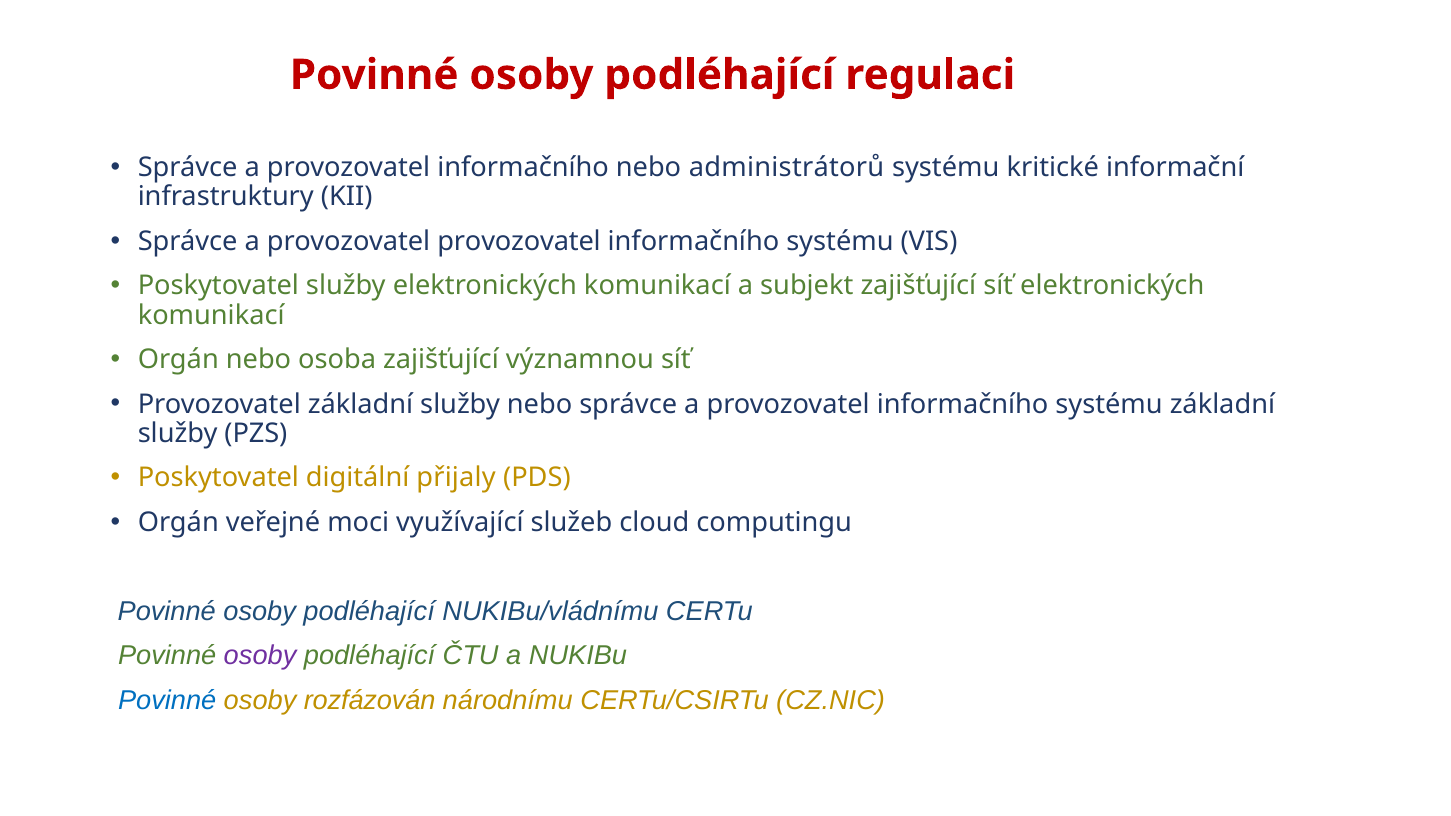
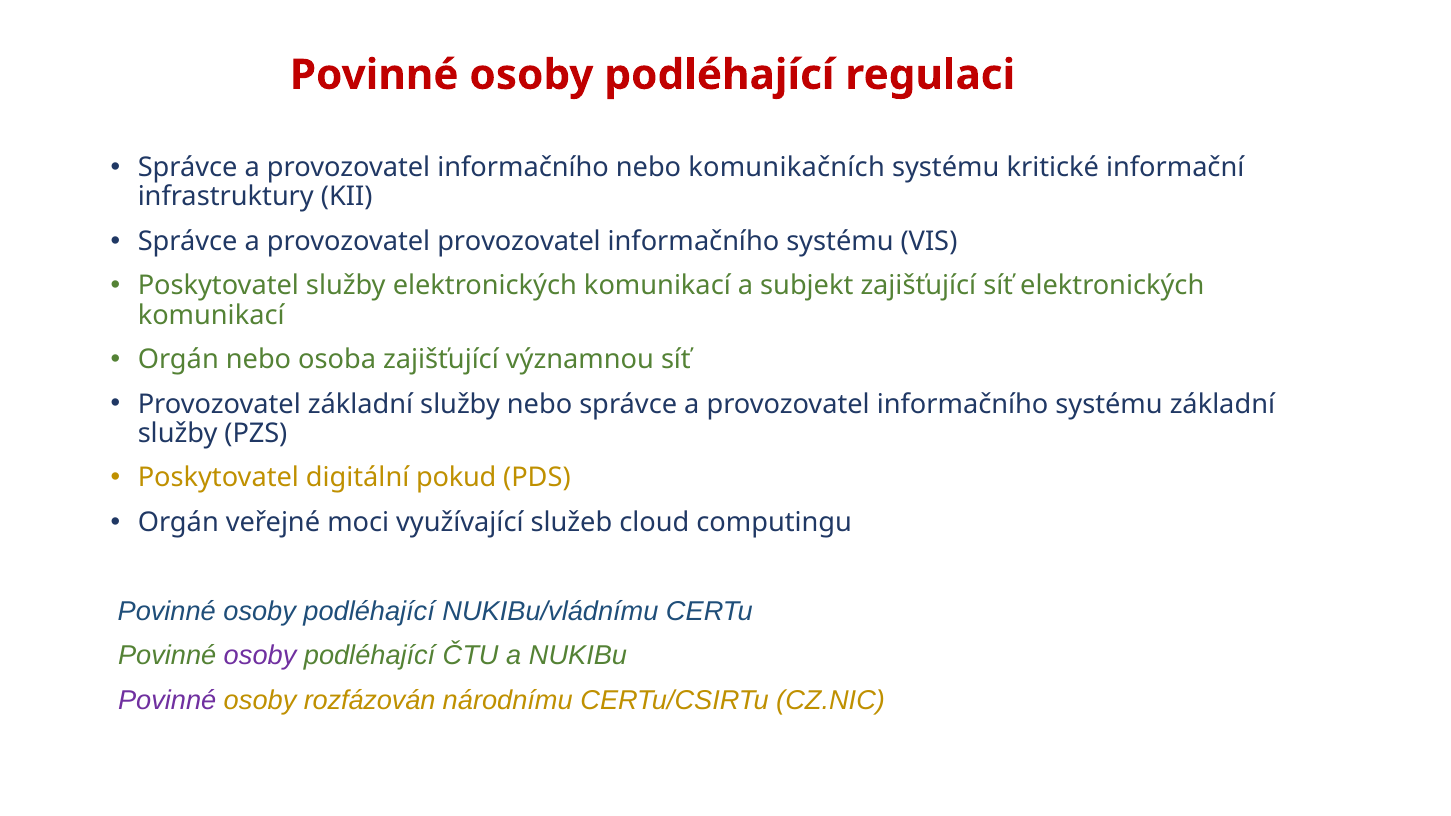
administrátorů: administrátorů -> komunikačních (787, 167)
přijaly: přijaly -> pokud (456, 478)
Povinné colour: blue -> purple (167, 701)
